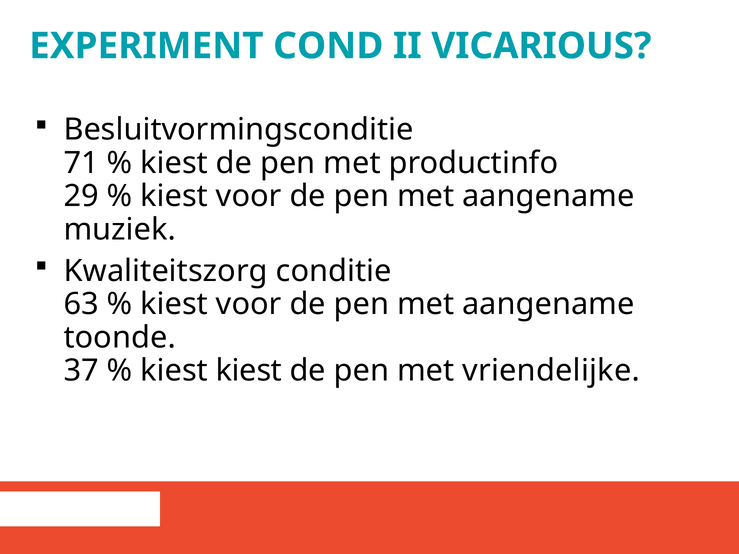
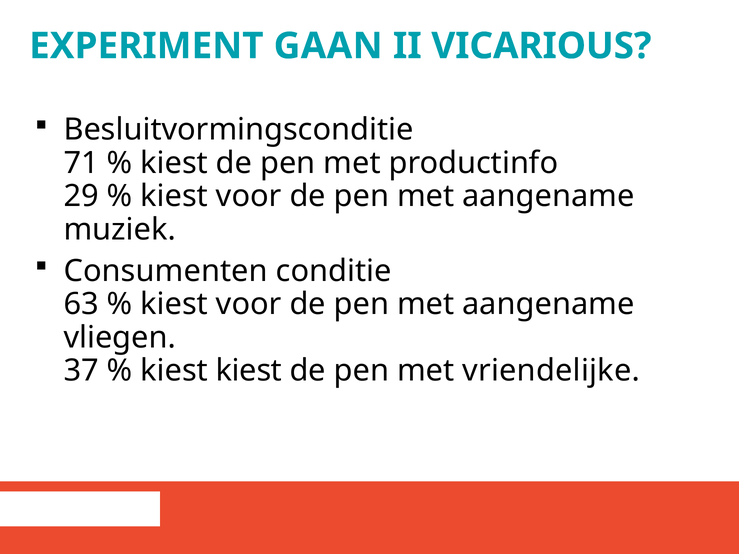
COND: COND -> GAAN (328, 46)
Kwaliteitszorg: Kwaliteitszorg -> Consumenten (166, 271)
toonde: toonde -> vliegen (120, 338)
